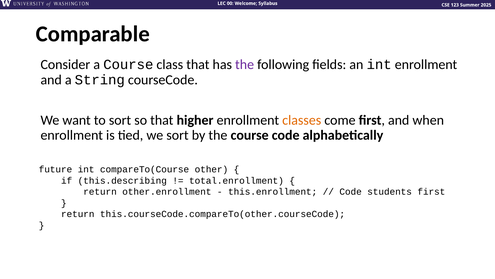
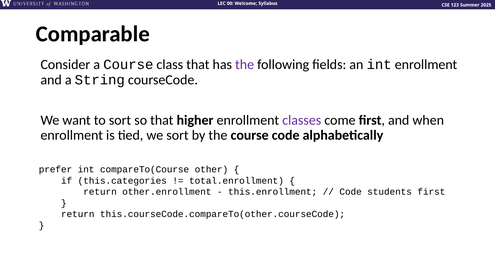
classes colour: orange -> purple (302, 120)
future: future -> prefer (55, 169)
this.describing: this.describing -> this.categories (122, 180)
